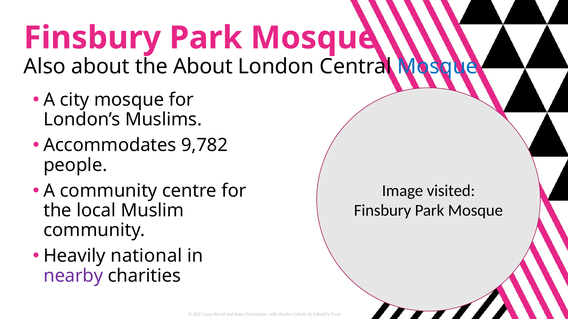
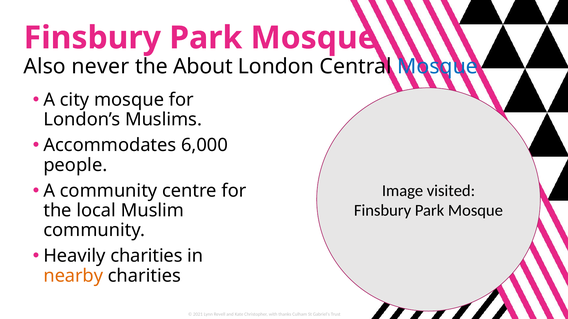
Also about: about -> never (100, 67)
9,782: 9,782 -> 6,000 (205, 145)
Heavily national: national -> charities (147, 256)
nearby colour: purple -> orange (73, 276)
